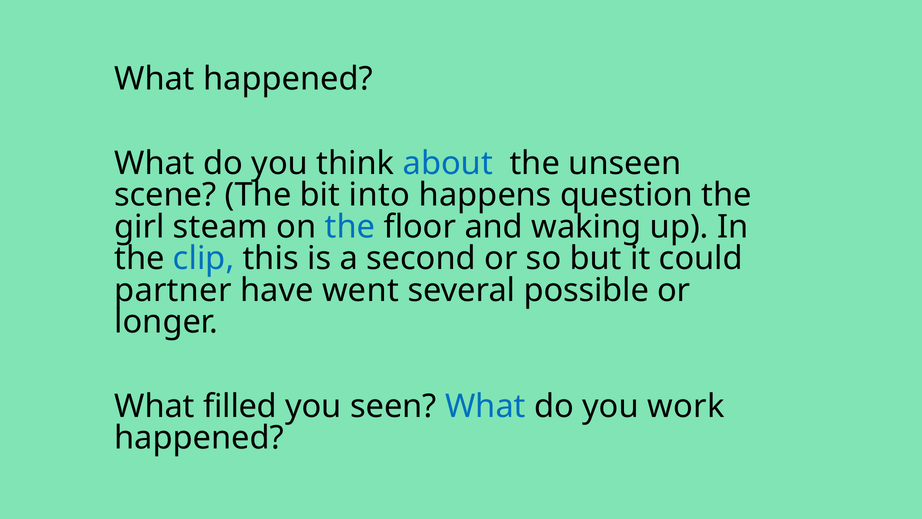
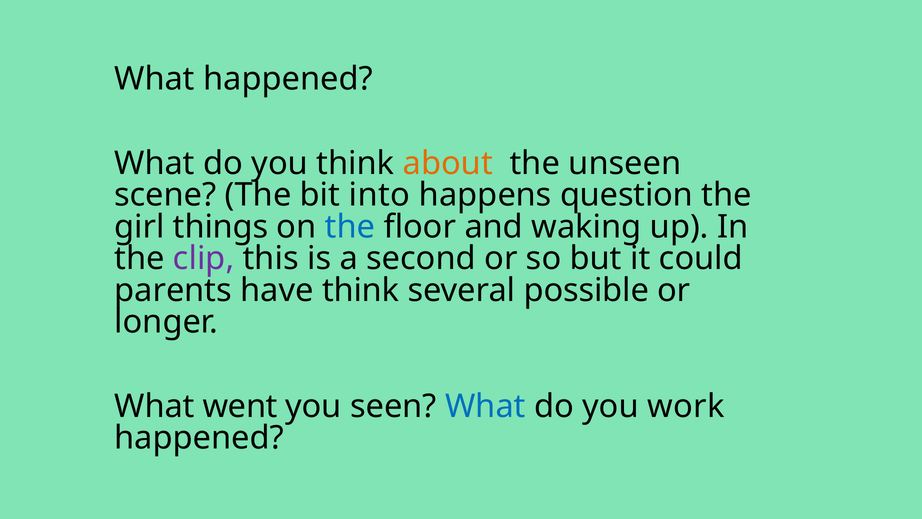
about colour: blue -> orange (448, 163)
steam: steam -> things (221, 227)
clip colour: blue -> purple (204, 258)
partner: partner -> parents (173, 290)
have went: went -> think (361, 290)
filled: filled -> went (240, 406)
